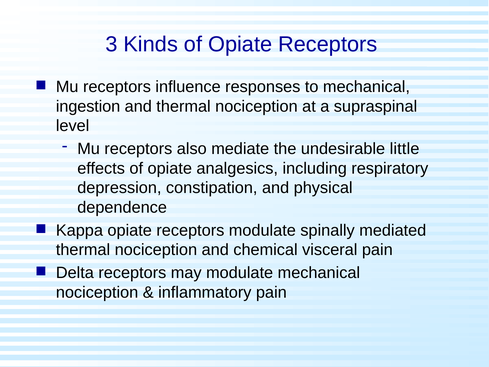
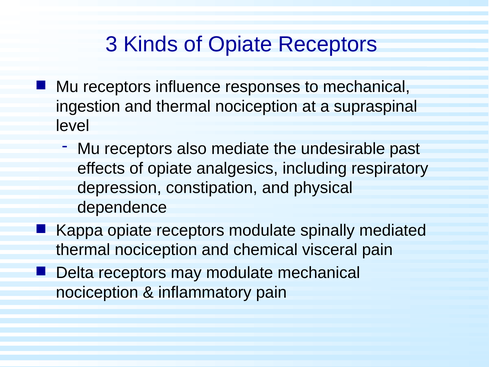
little: little -> past (405, 149)
